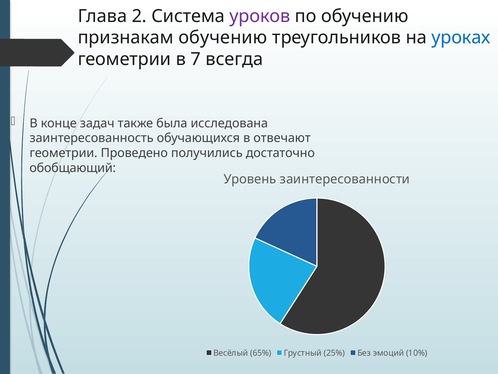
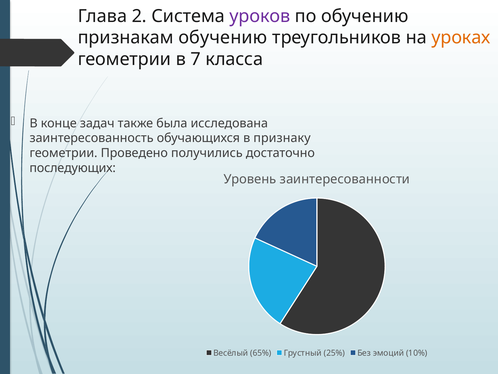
уроках colour: blue -> orange (461, 38)
всегда: всегда -> класса (234, 59)
отвечают: отвечают -> признаку (282, 138)
обобщающий: обобщающий -> последующих (73, 168)
